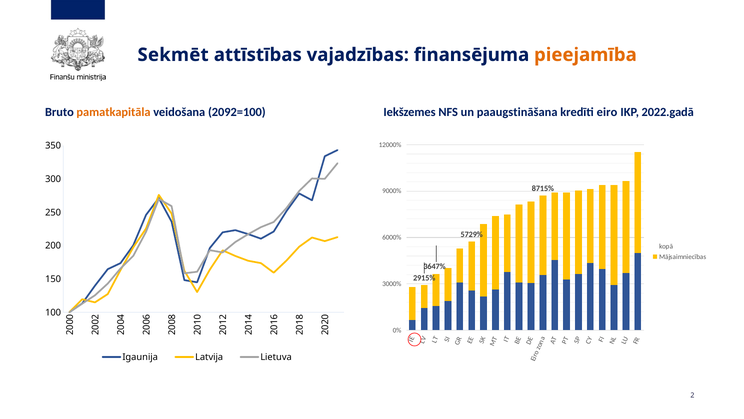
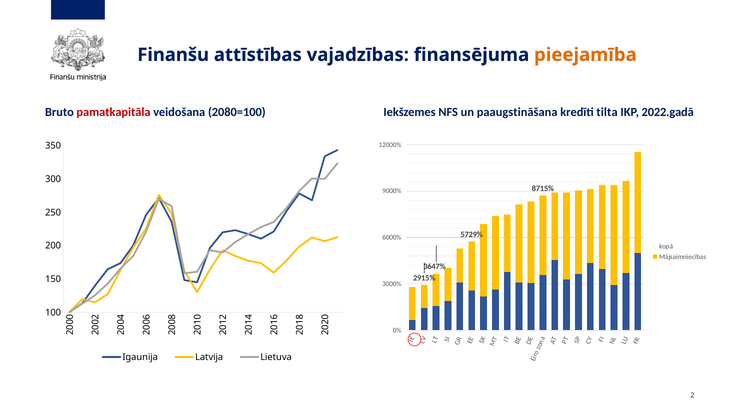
Sekmēt: Sekmēt -> Finanšu (173, 55)
pamatkapitāla colour: orange -> red (113, 112)
2092=100: 2092=100 -> 2080=100 (237, 112)
eiro: eiro -> tilta (607, 112)
